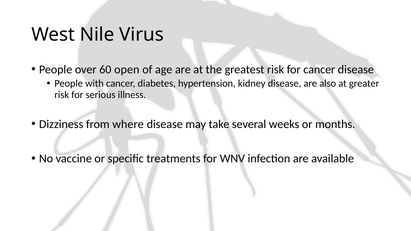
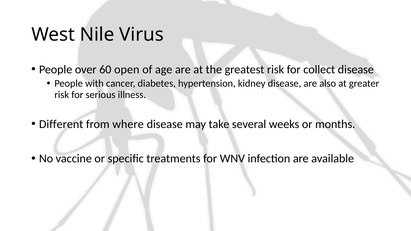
for cancer: cancer -> collect (319, 69)
Dizziness: Dizziness -> Different (61, 124)
